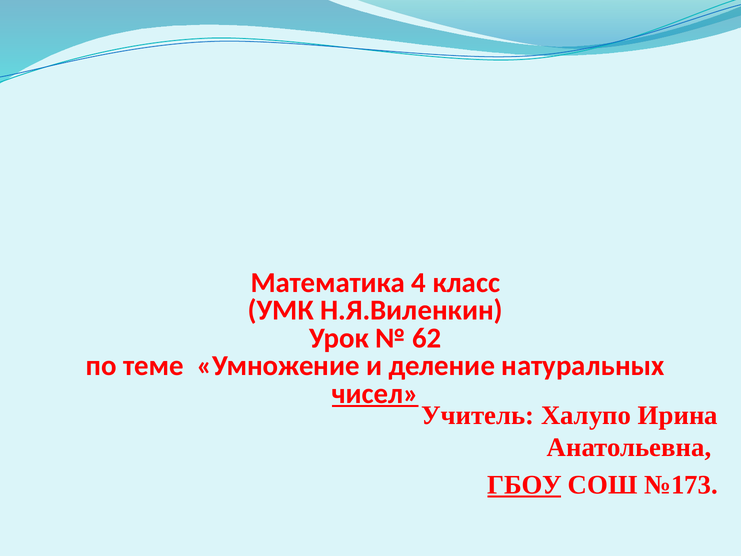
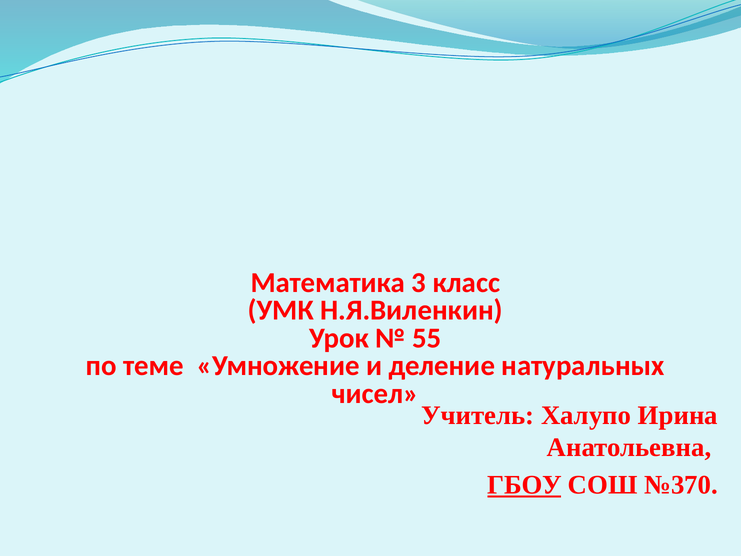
4: 4 -> 3 (419, 283)
62: 62 -> 55 (427, 338)
чисел underline: present -> none (375, 393)
№173: №173 -> №370 (681, 485)
